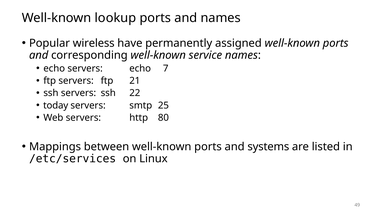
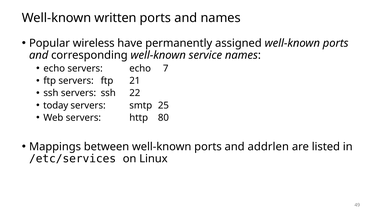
lookup: lookup -> written (115, 18)
systems: systems -> addrlen (268, 147)
